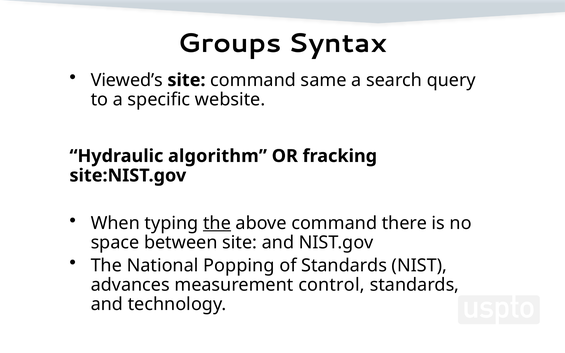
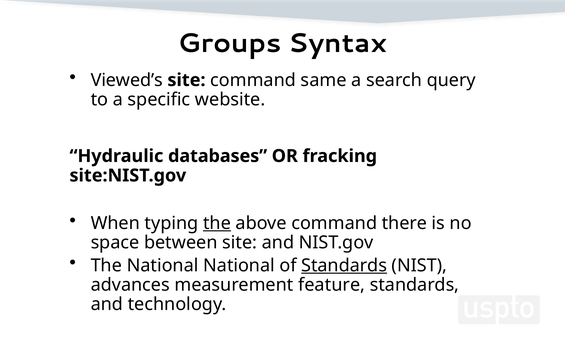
algorithm: algorithm -> databases (218, 156)
National Popping: Popping -> National (239, 265)
Standards underline: none -> present (344, 265)
control: control -> feature (332, 285)
